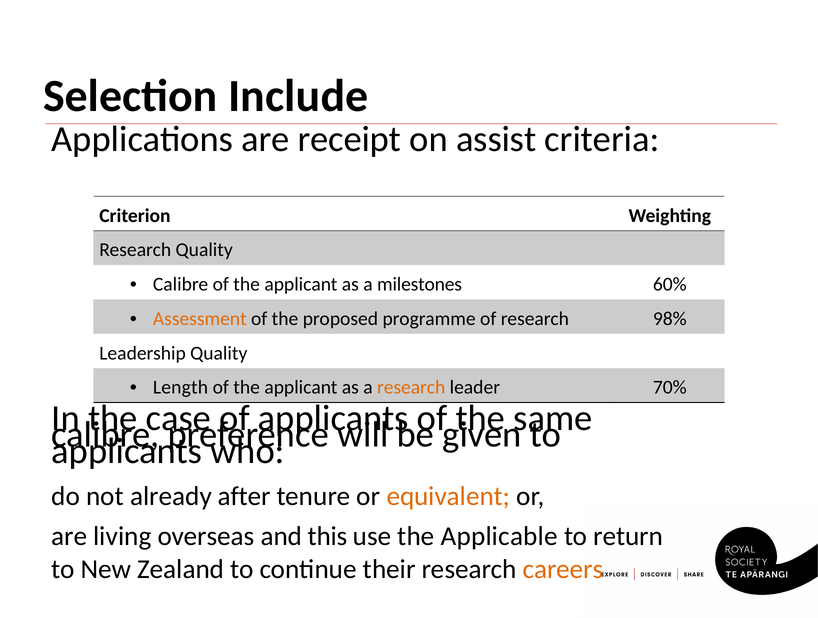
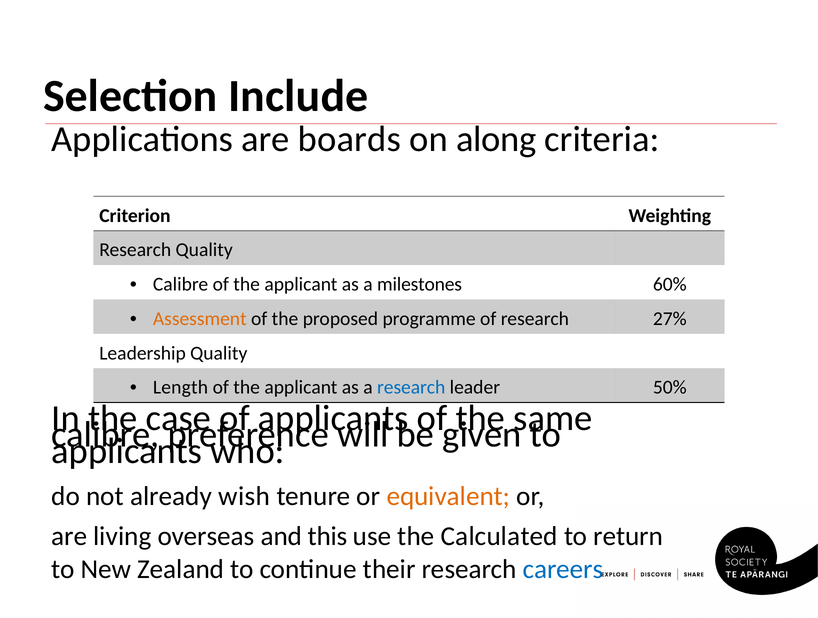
receipt: receipt -> boards (349, 139)
assist: assist -> along (496, 139)
98%: 98% -> 27% (670, 318)
research colour: orange -> blue (411, 387)
70%: 70% -> 50% (670, 387)
after: after -> wish (244, 496)
Applicable: Applicable -> Calculated (499, 536)
careers colour: orange -> blue (563, 569)
